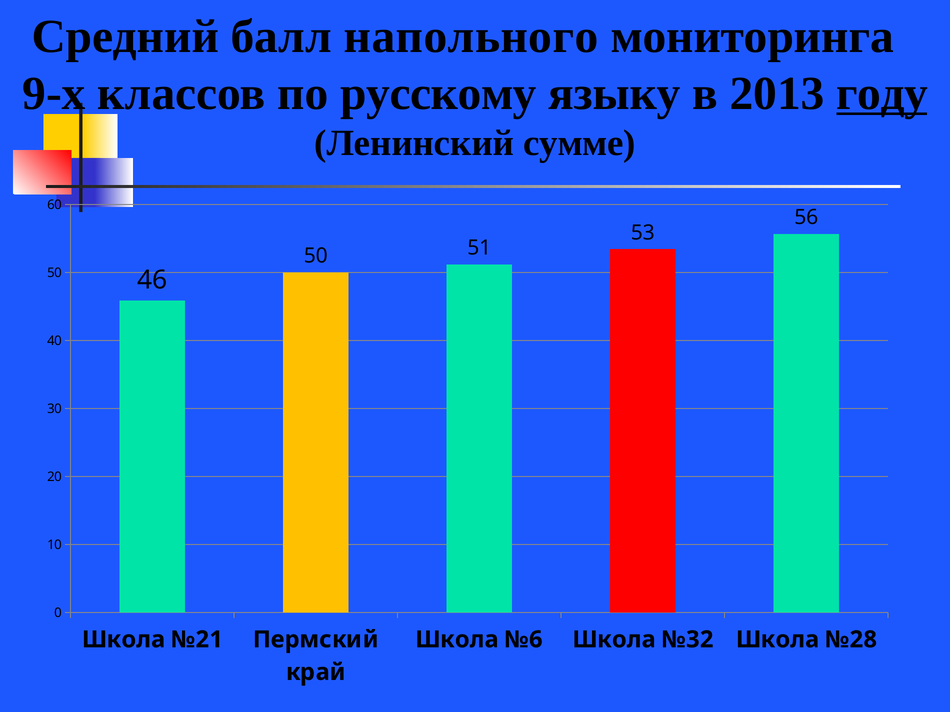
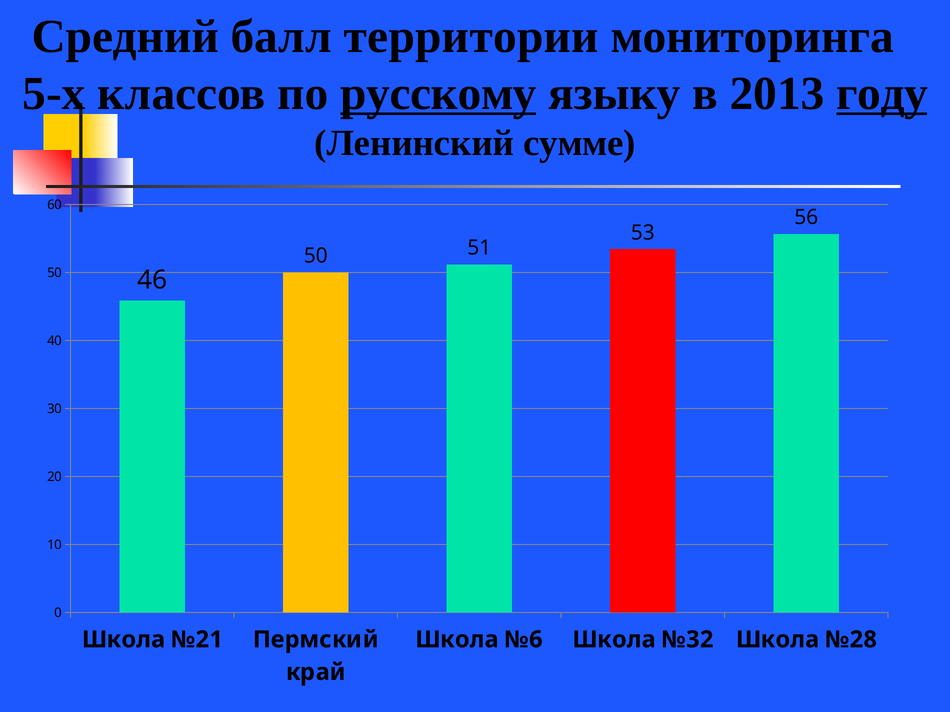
напольного: напольного -> территории (471, 36)
9-х: 9-х -> 5-х (54, 93)
русскому underline: none -> present (439, 93)
